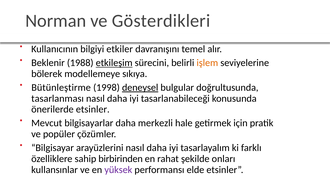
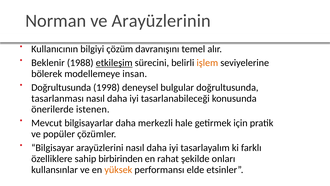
Gösterdikleri: Gösterdikleri -> Arayüzlerinin (161, 21)
etkiler: etkiler -> çözüm (120, 49)
sıkıya: sıkıya -> insan (135, 74)
Bütünleştirme: Bütünleştirme -> Doğrultusunda (61, 87)
deneysel underline: present -> none (140, 87)
önerilerde etsinler: etsinler -> istenen (93, 109)
yüksek colour: purple -> orange (118, 169)
